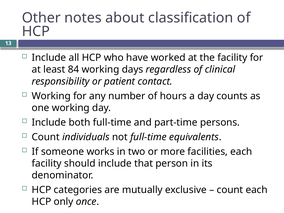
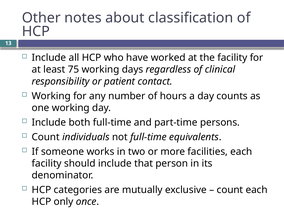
84: 84 -> 75 (73, 70)
